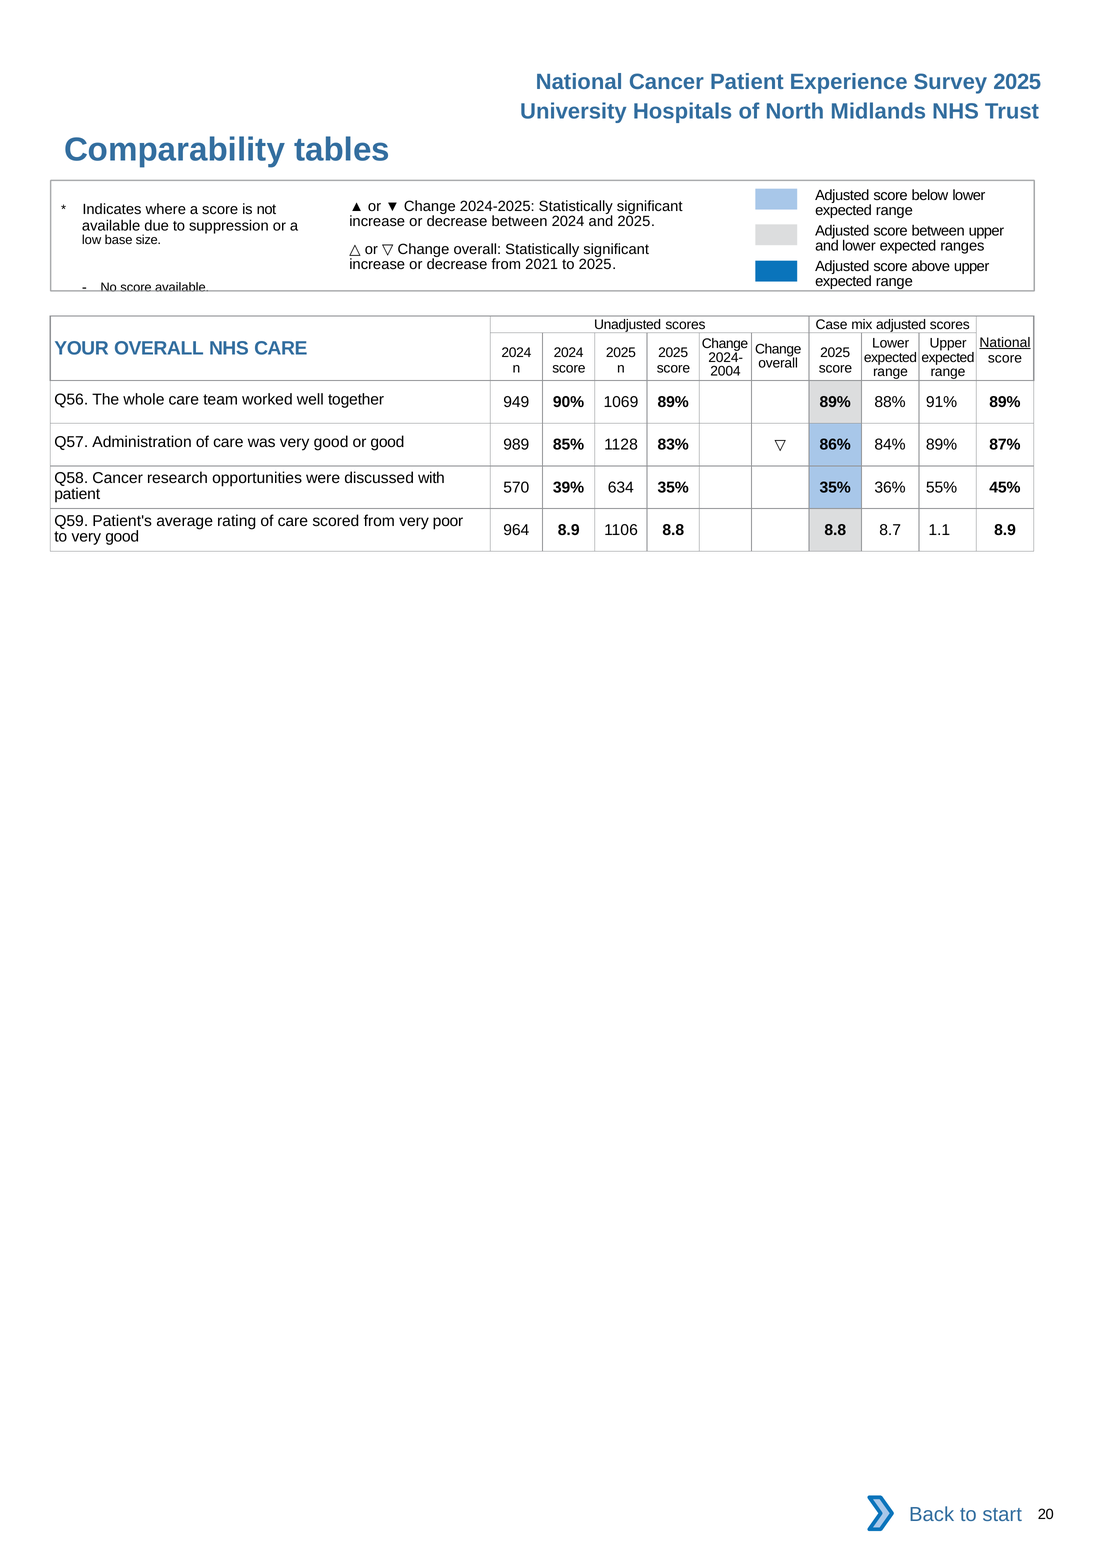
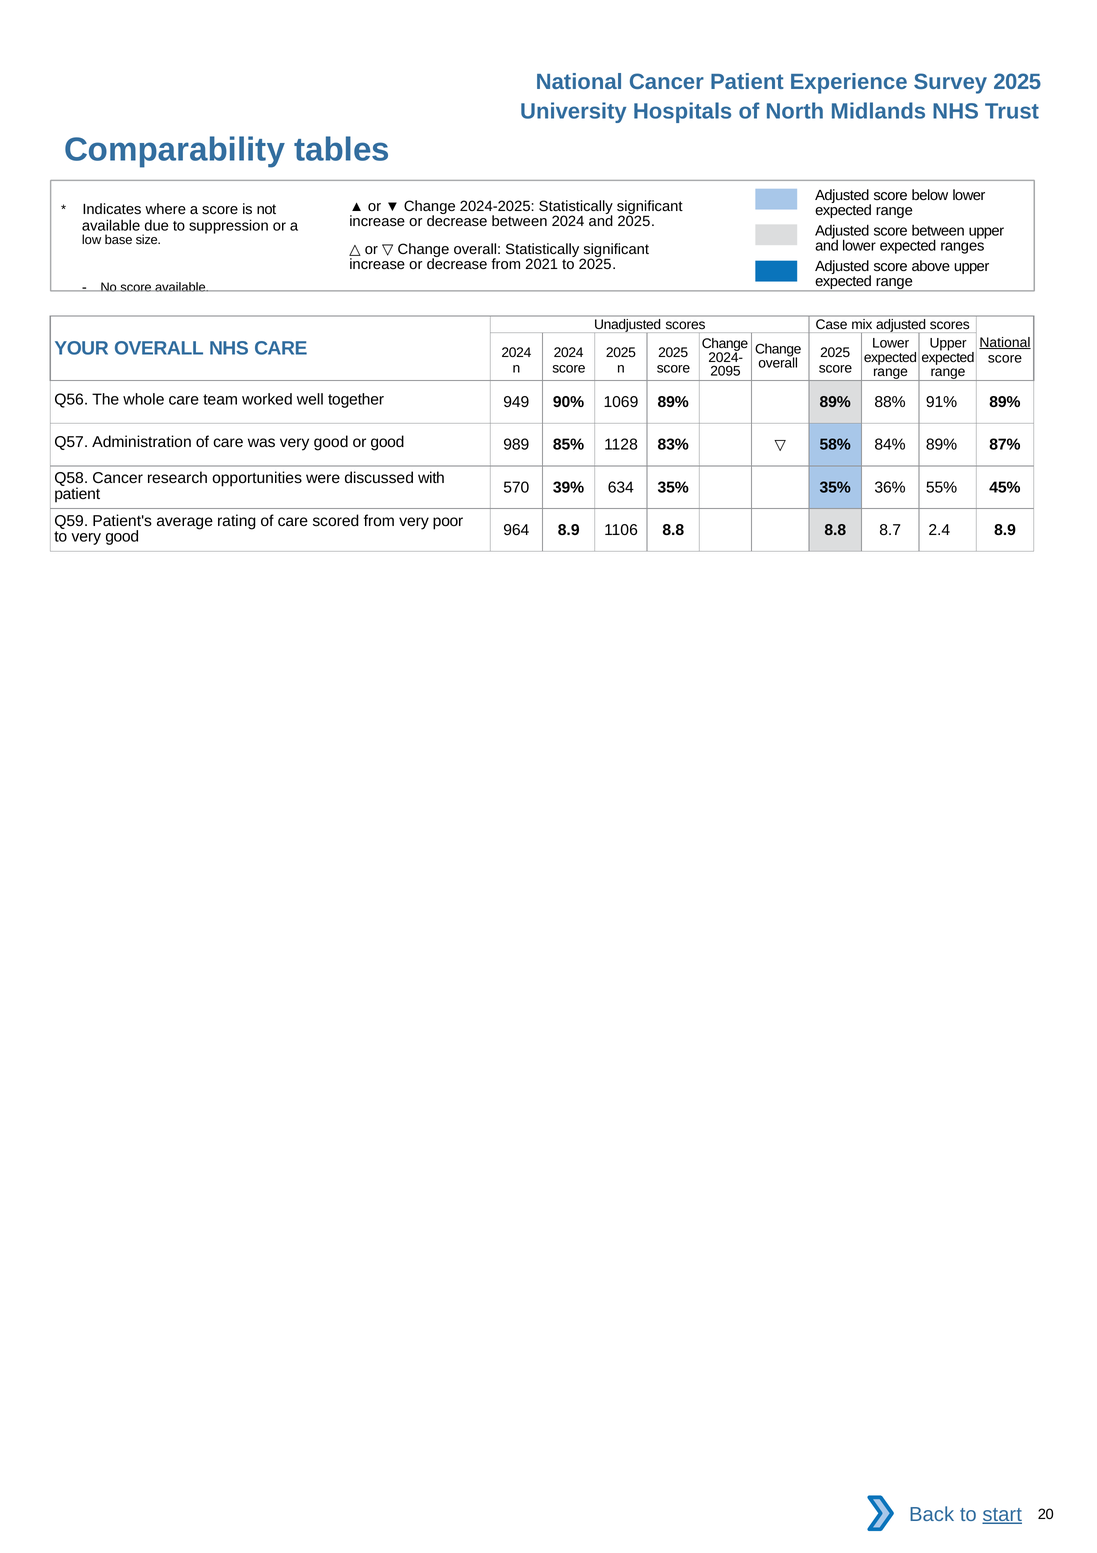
2004: 2004 -> 2095 (725, 371)
86%: 86% -> 58% (835, 445)
1.1: 1.1 -> 2.4 (939, 530)
start underline: none -> present (1002, 1514)
